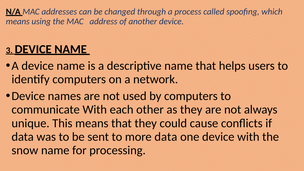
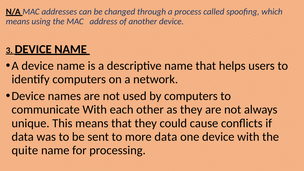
snow: snow -> quite (25, 150)
